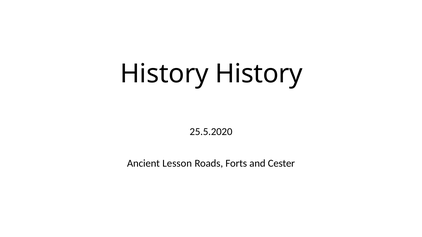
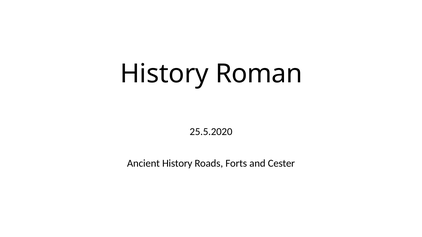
History History: History -> Roman (259, 74)
Ancient Lesson: Lesson -> History (177, 163)
